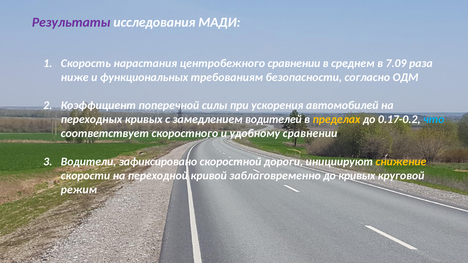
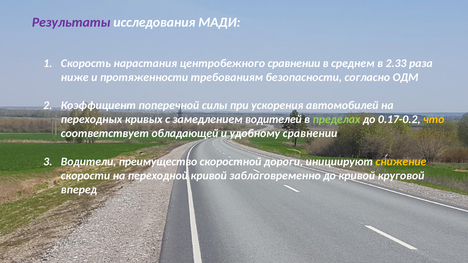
7.09: 7.09 -> 2.33 (396, 63)
функциональных: функциональных -> протяженности (144, 77)
пределах colour: yellow -> light green (336, 120)
что colour: light blue -> yellow (434, 120)
скоростного: скоростного -> обладающей (185, 134)
зафиксировано: зафиксировано -> преимущество (158, 162)
до кривых: кривых -> кривой (357, 176)
режим: режим -> вперед (79, 190)
